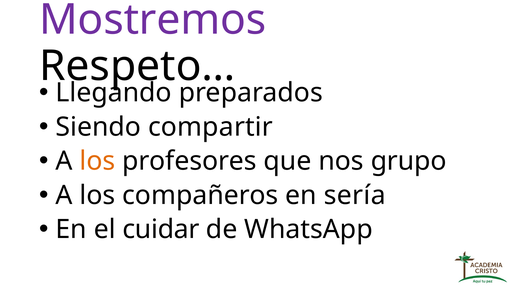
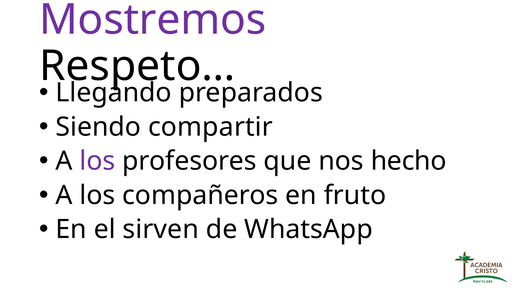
los colour: orange -> purple (97, 161)
grupo: grupo -> hecho (409, 161)
sería: sería -> fruto (355, 195)
cuidar: cuidar -> sirven (161, 229)
